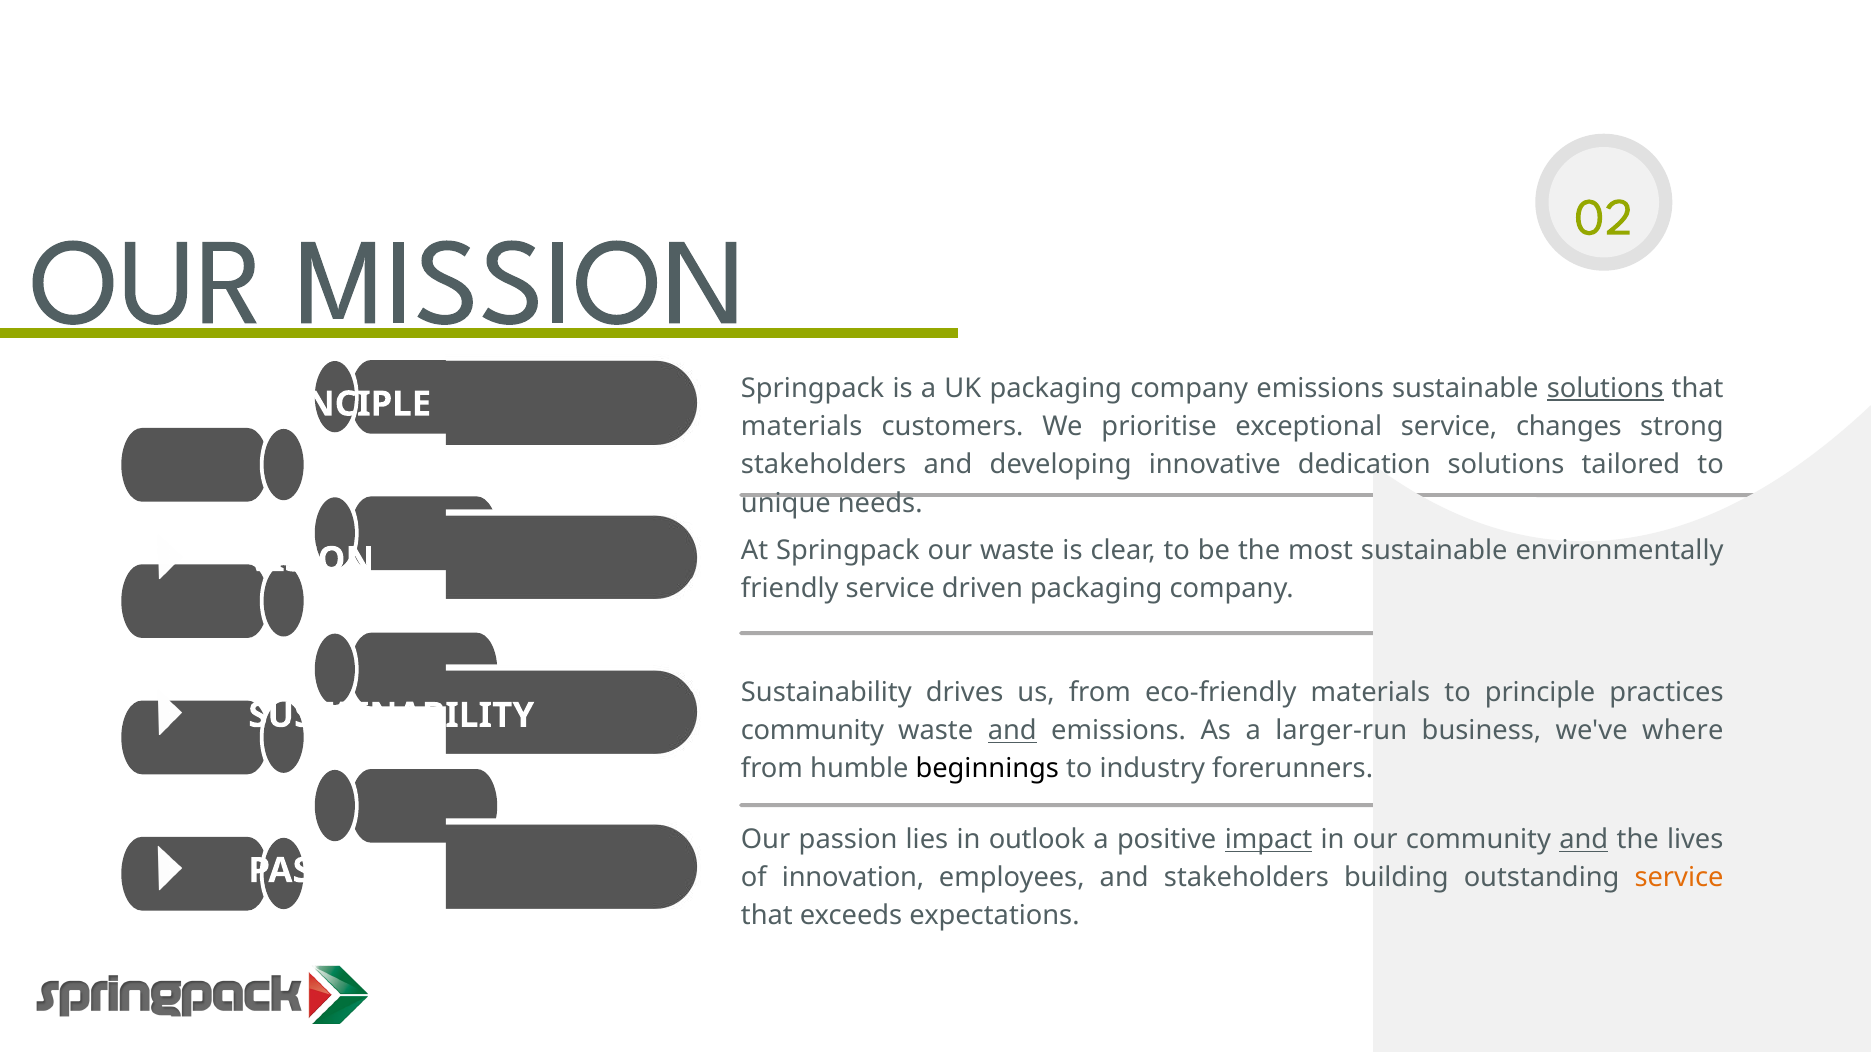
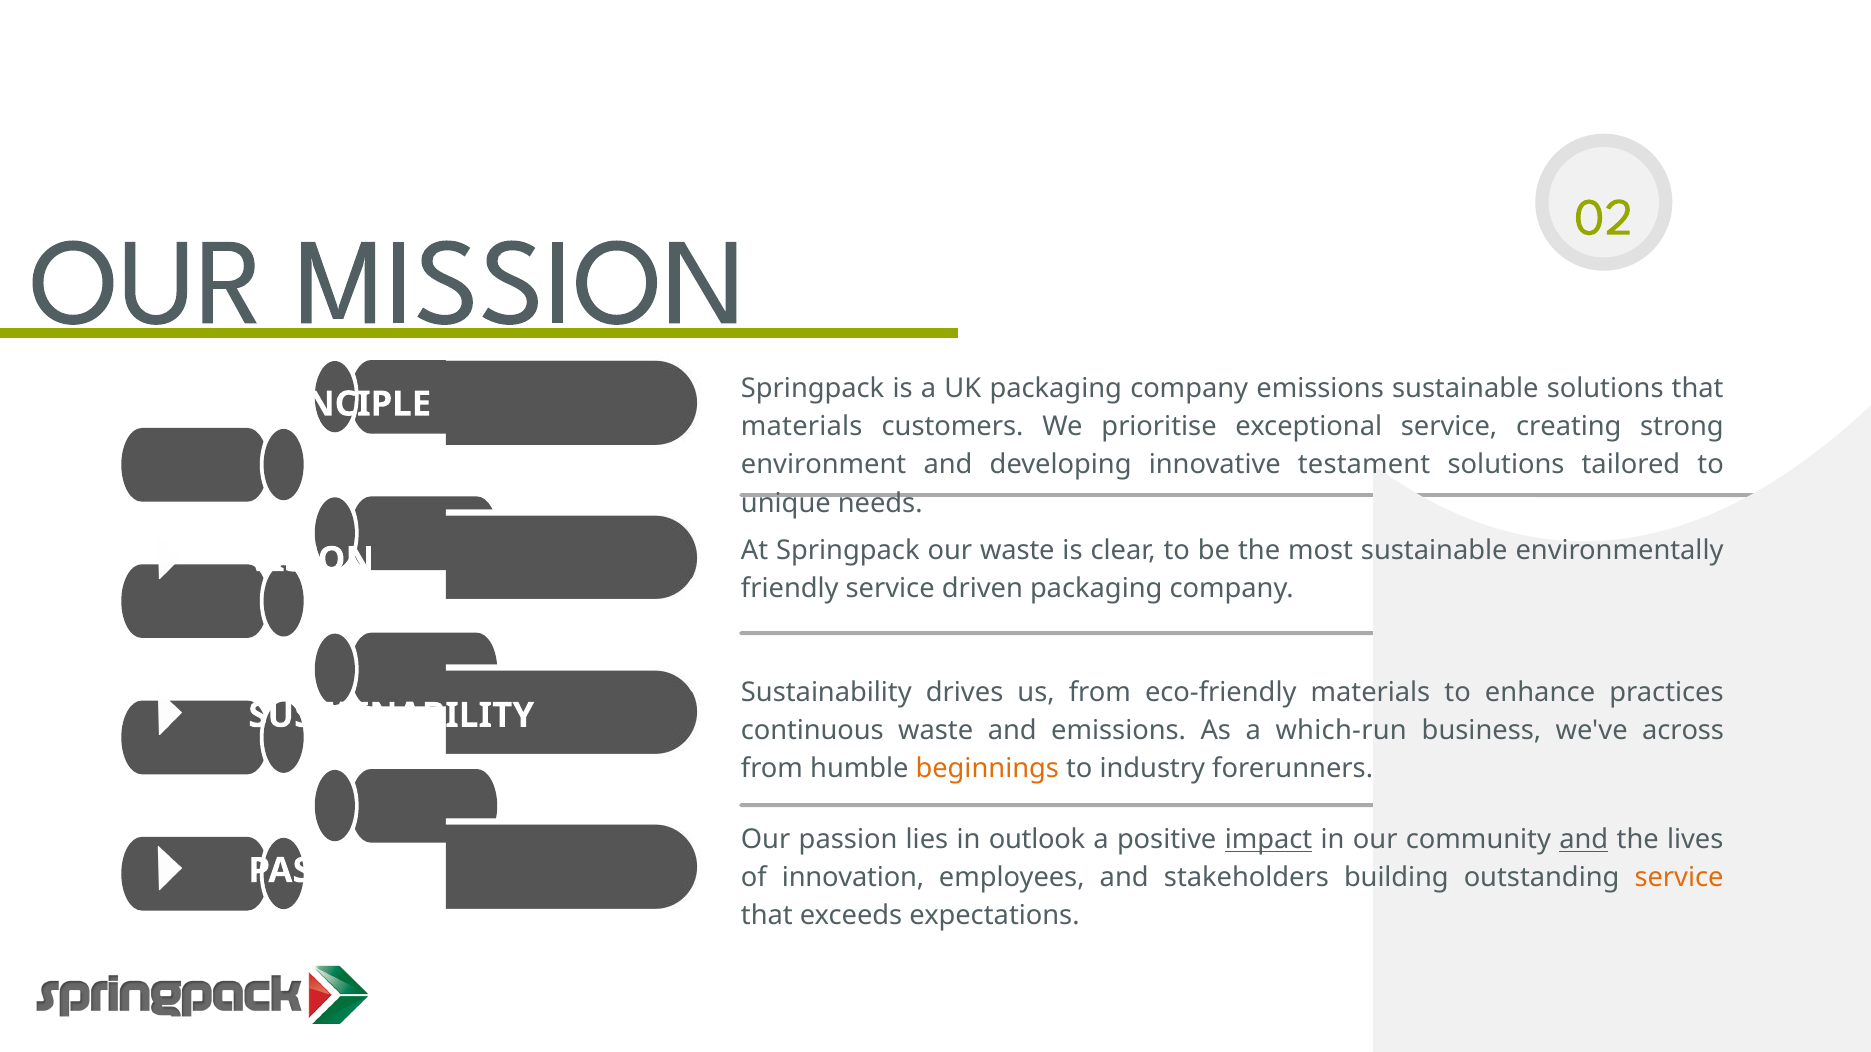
solutions underline: present -> none (1605, 389)
changes: changes -> creating (1569, 427)
stakeholders: stakeholders -> environment (824, 465)
dedication: dedication -> testament (1364, 465)
to principle: principle -> enhance (1540, 693)
community: community -> continuous (812, 731)
and underline: present -> none (1012, 731)
larger-run: larger-run -> which-run (1341, 731)
where: where -> across (1683, 731)
beginnings colour: black -> orange (987, 769)
